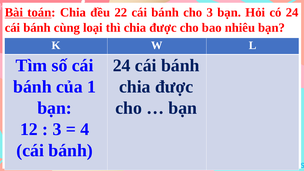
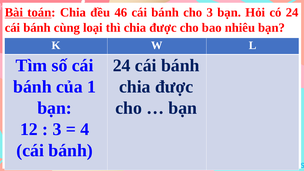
22: 22 -> 46 (121, 12)
